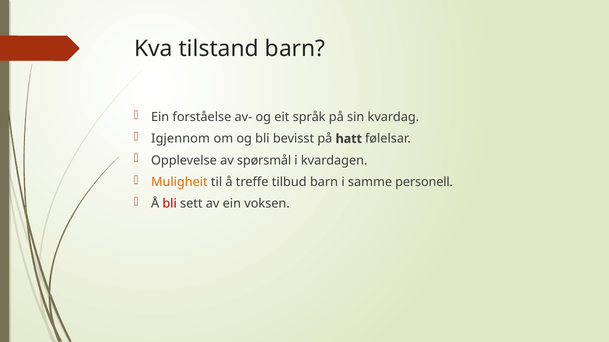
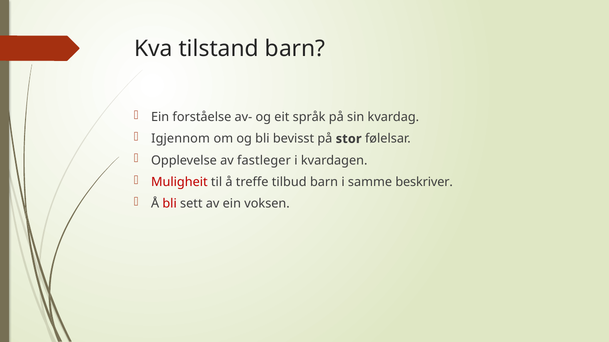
hatt: hatt -> stor (349, 139)
spørsmål: spørsmål -> fastleger (264, 161)
Muligheit colour: orange -> red (179, 182)
personell: personell -> beskriver (424, 182)
